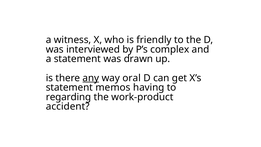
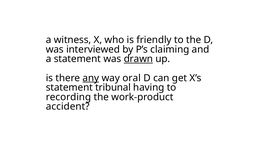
complex: complex -> claiming (170, 49)
drawn underline: none -> present (138, 59)
memos: memos -> tribunal (113, 87)
regarding: regarding -> recording (68, 97)
